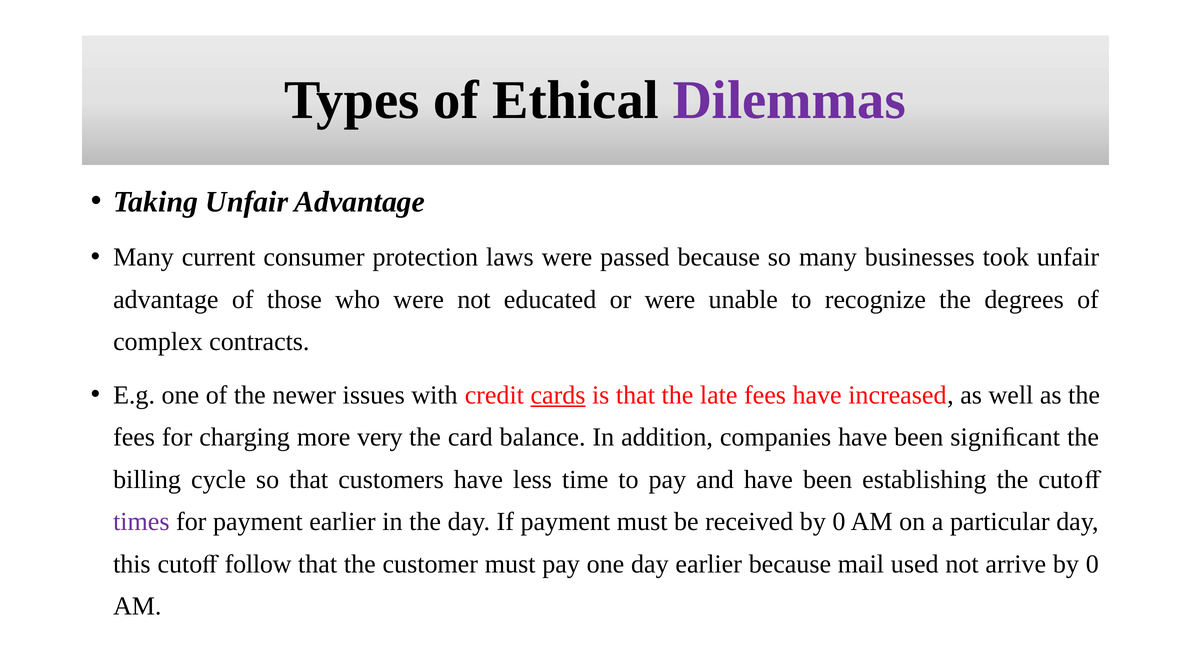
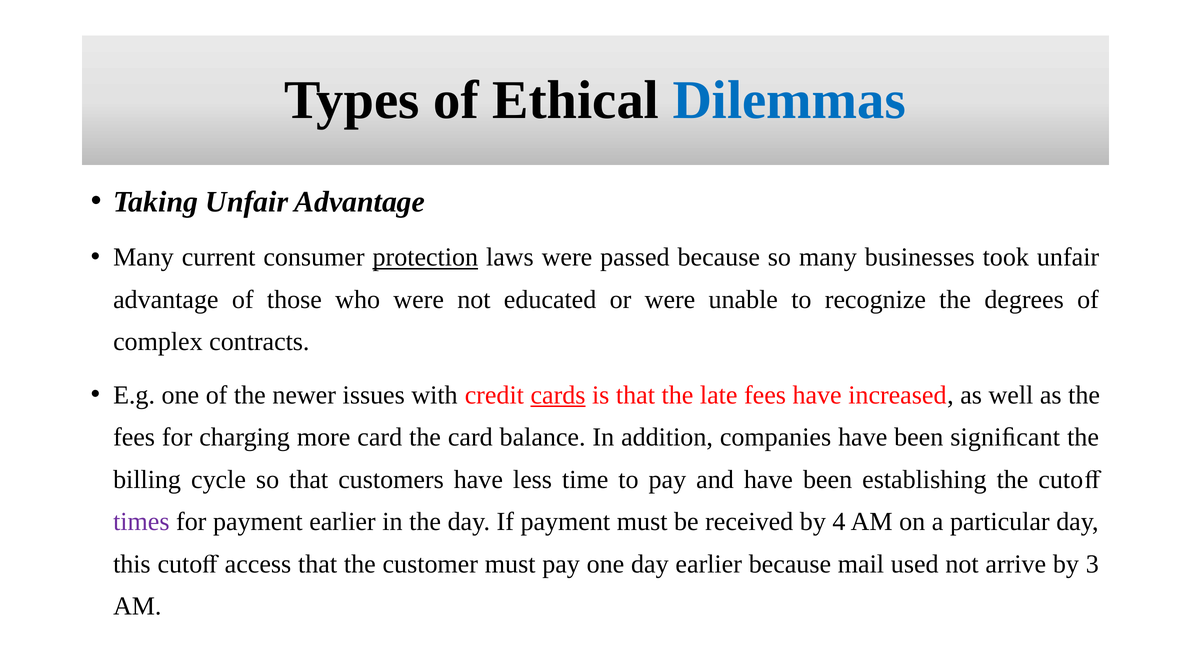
Dilemmas colour: purple -> blue (789, 100)
protection underline: none -> present (425, 257)
more very: very -> card (380, 437)
received by 0: 0 -> 4 (839, 522)
follow: follow -> access (258, 564)
arrive by 0: 0 -> 3 (1092, 564)
